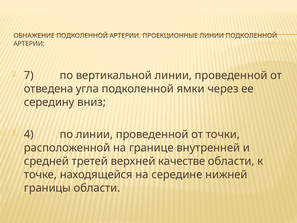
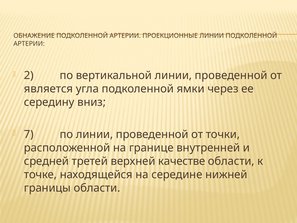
7: 7 -> 2 (29, 75)
отведена: отведена -> является (48, 89)
4: 4 -> 7 (29, 134)
